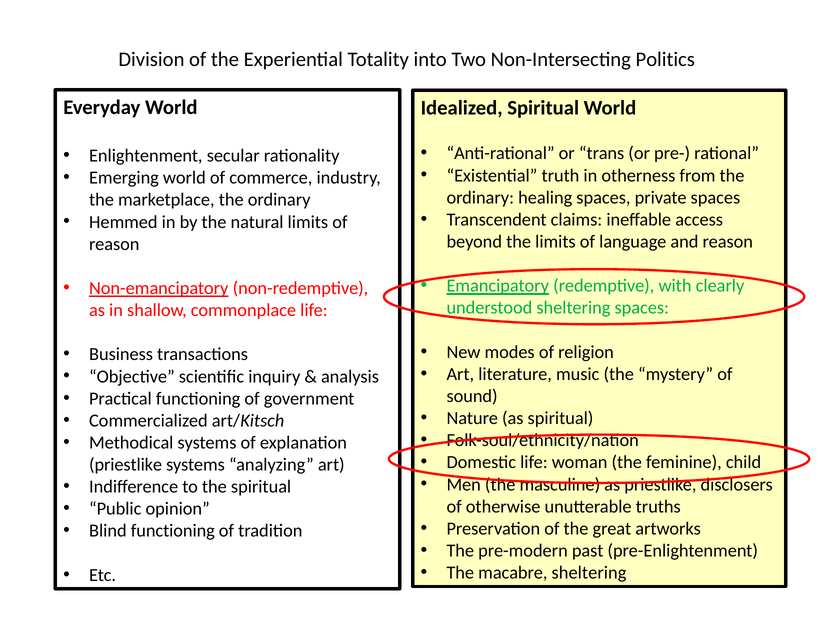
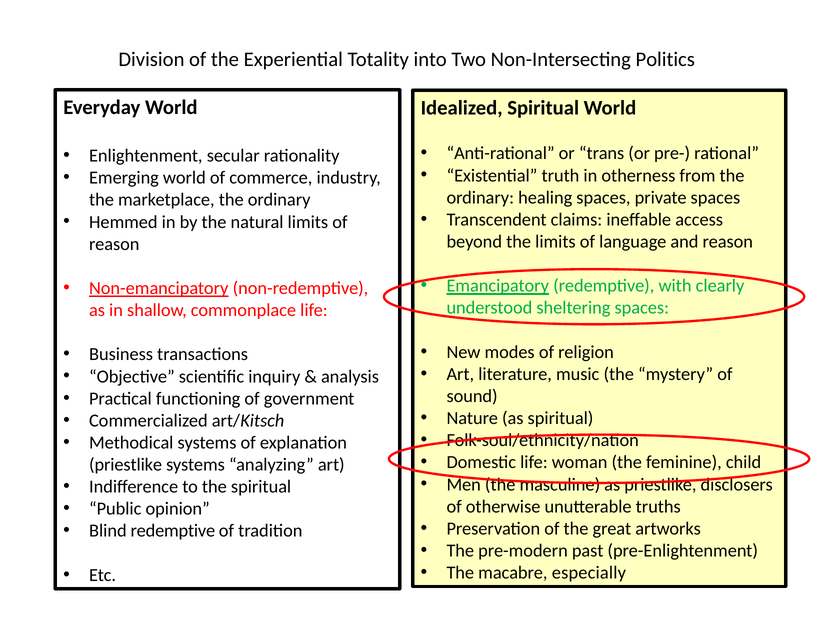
Blind functioning: functioning -> redemptive (173, 530)
macabre sheltering: sheltering -> especially (589, 572)
